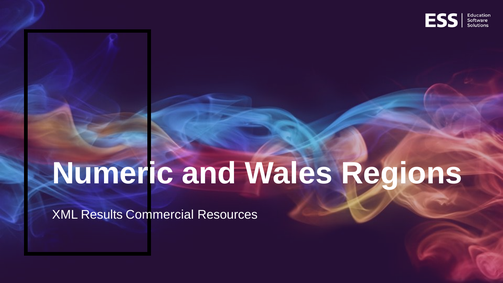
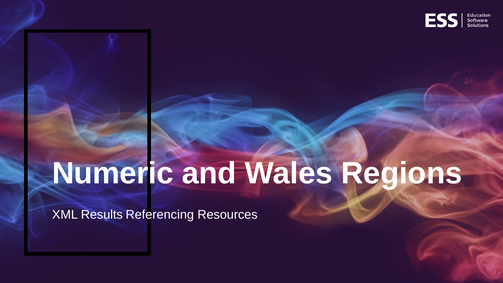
Commercial: Commercial -> Referencing (160, 214)
